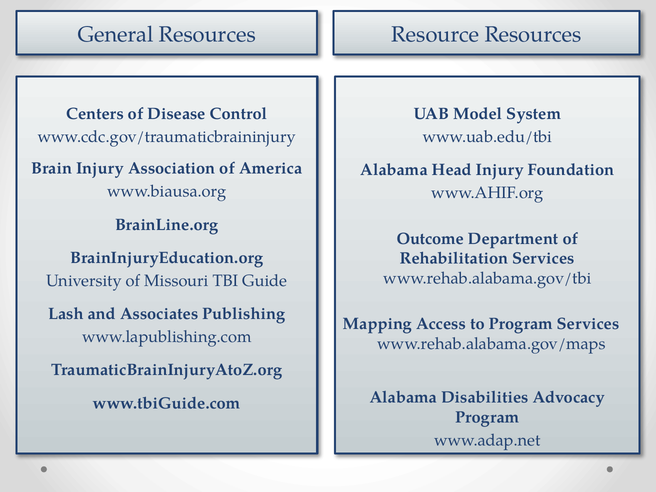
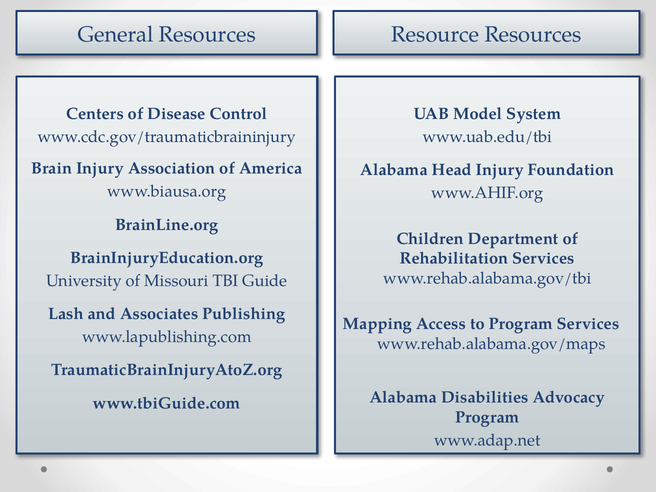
Outcome: Outcome -> Children (430, 239)
